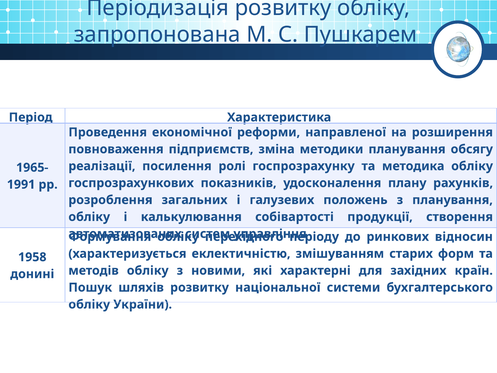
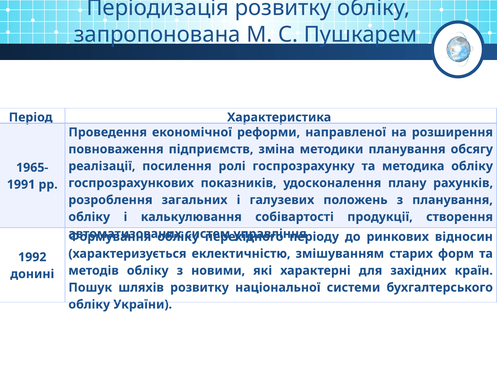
1958: 1958 -> 1992 (32, 257)
